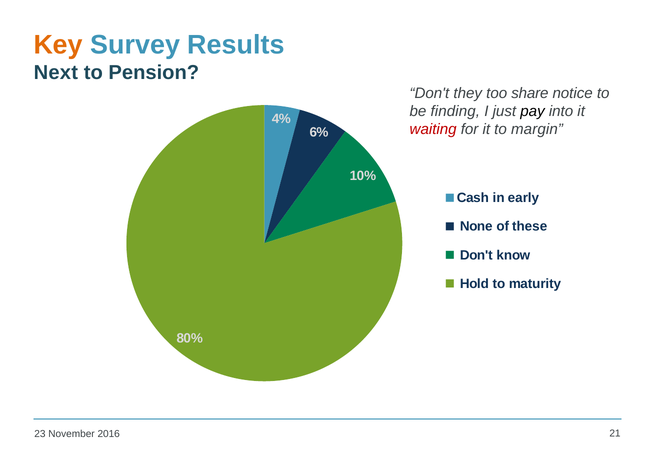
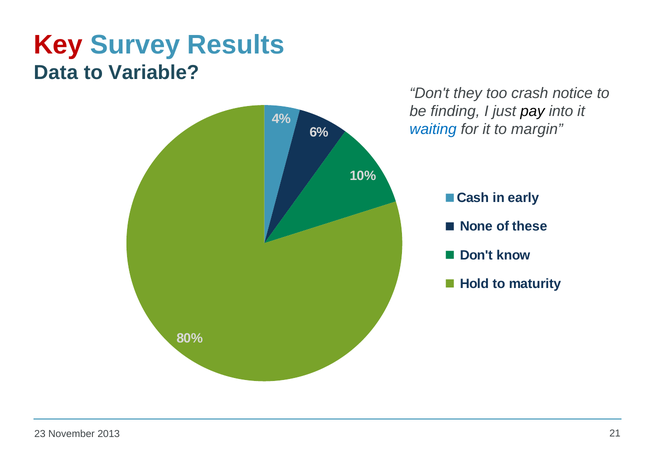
Key colour: orange -> red (58, 45)
Next: Next -> Data (56, 73)
Pension: Pension -> Variable (154, 73)
share: share -> crash (530, 93)
waiting colour: red -> blue (433, 129)
2016: 2016 -> 2013 (109, 434)
